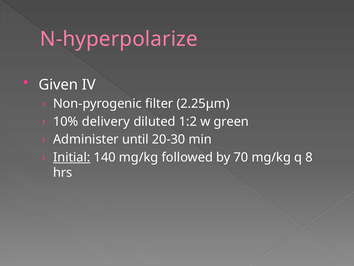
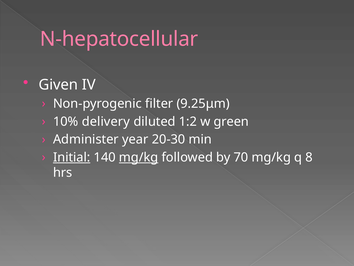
N-hyperpolarize: N-hyperpolarize -> N-hepatocellular (119, 39)
2.25μm: 2.25μm -> 9.25μm (203, 103)
until: until -> year (135, 139)
mg/kg underline: none -> present (139, 157)
